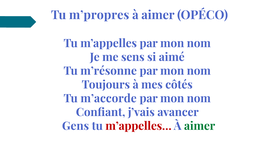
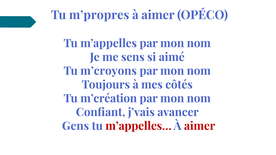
m’résonne: m’résonne -> m’croyons (109, 71)
m’accorde: m’accorde -> m’création (109, 99)
aimer colour: green -> red (200, 126)
